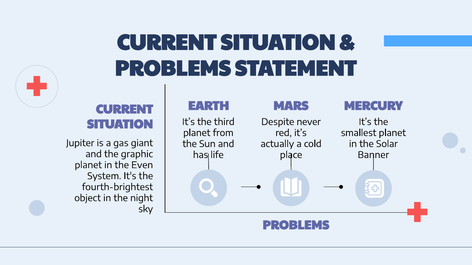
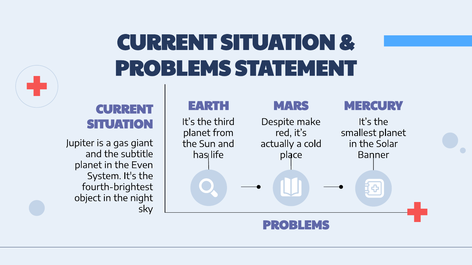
never: never -> make (309, 122)
graphic: graphic -> subtitle (137, 154)
